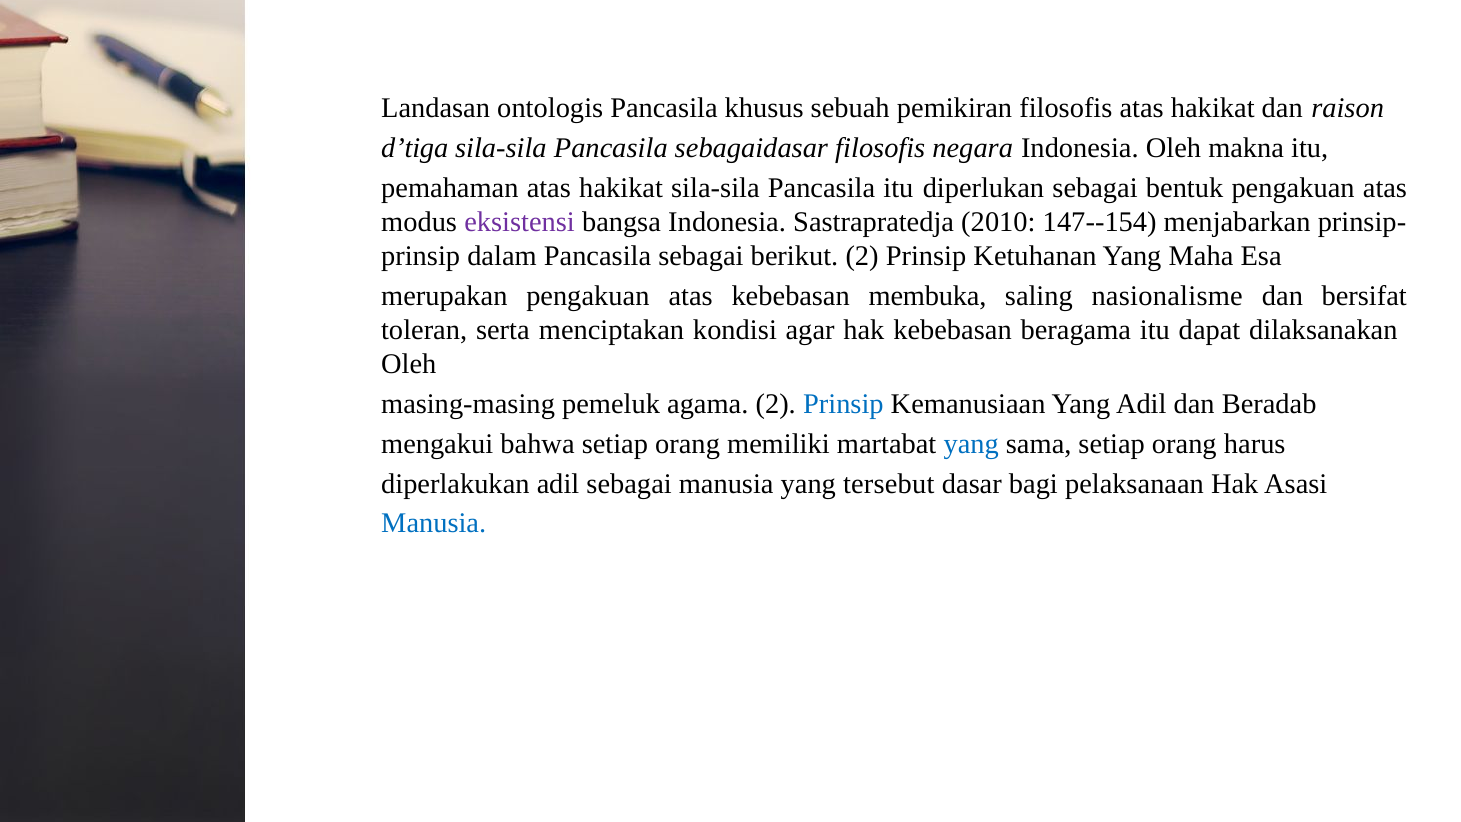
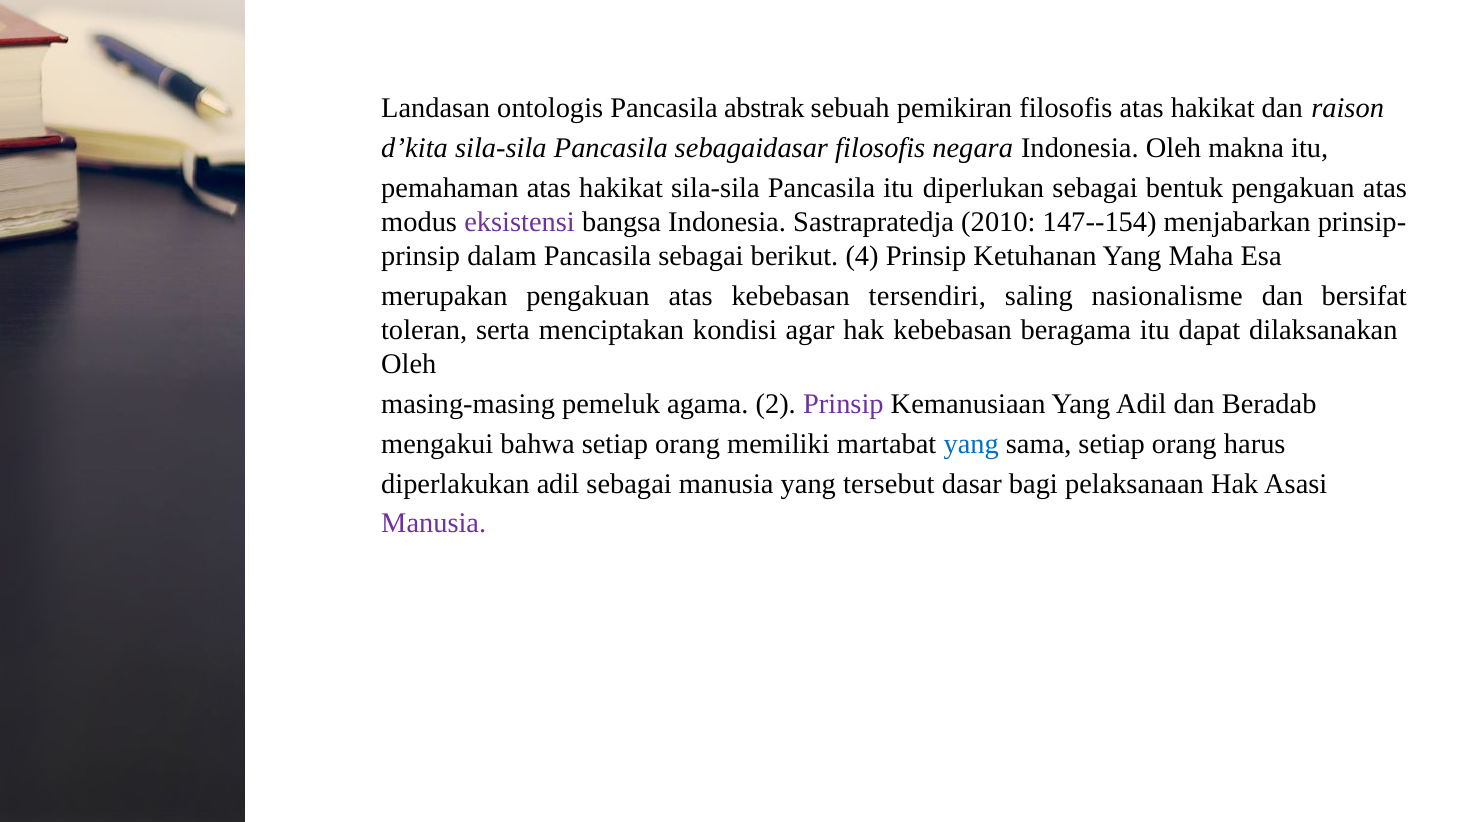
khusus: khusus -> abstrak (764, 108)
d’tiga: d’tiga -> d’kita (415, 148)
berikut 2: 2 -> 4 (862, 256)
membuka: membuka -> tersendiri (927, 296)
Prinsip colour: blue -> purple (843, 404)
Manusia colour: blue -> purple (434, 523)
